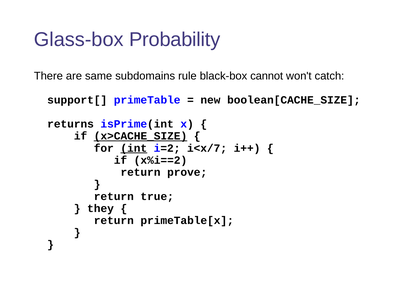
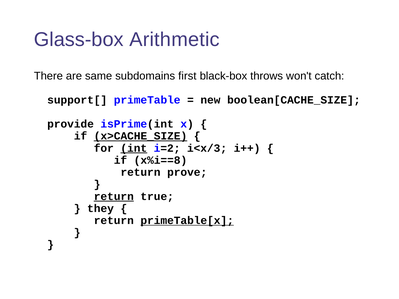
Probability: Probability -> Arithmetic (174, 40)
rule: rule -> first (187, 76)
cannot: cannot -> throws (267, 76)
returns: returns -> provide (71, 124)
i<x/7: i<x/7 -> i<x/3 (207, 148)
x%i==2: x%i==2 -> x%i==8 (160, 160)
return underline: none -> present (114, 197)
primeTable[x underline: none -> present (187, 221)
